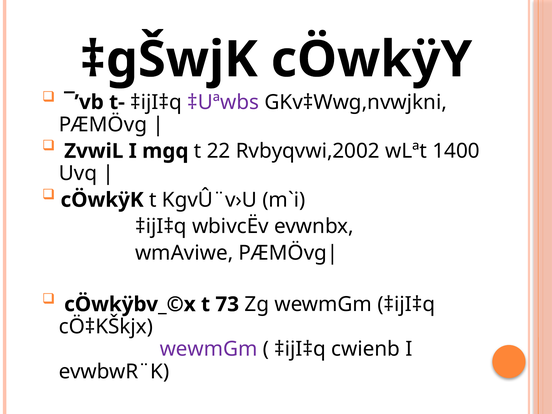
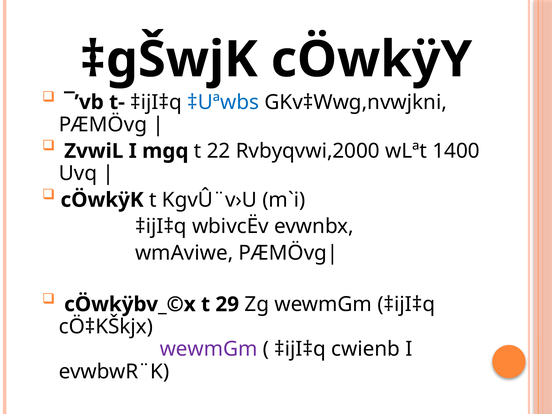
‡Uªwbs colour: purple -> blue (223, 102)
Rvbyqvwi,2002: Rvbyqvwi,2002 -> Rvbyqvwi,2000 (308, 151)
73: 73 -> 29 (227, 304)
